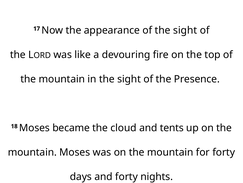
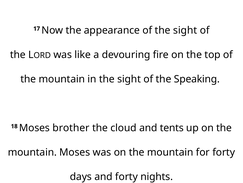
Presence: Presence -> Speaking (197, 79)
became: became -> brother (71, 127)
